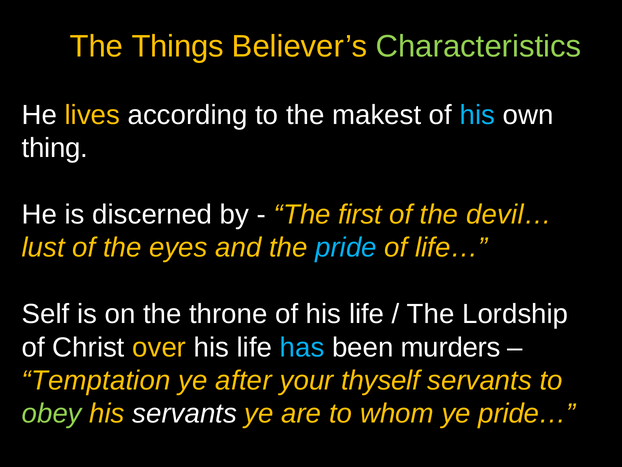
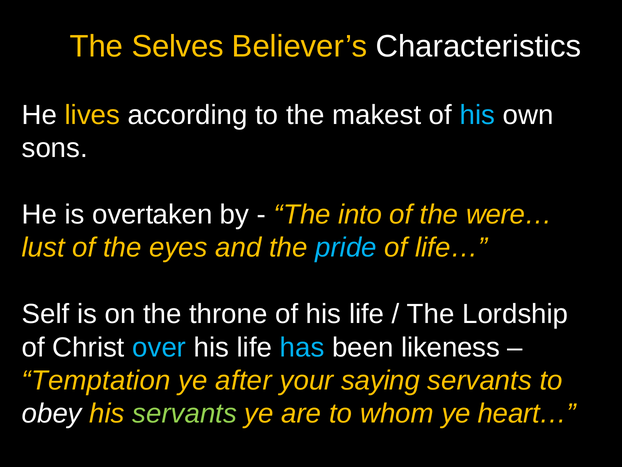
Things: Things -> Selves (178, 47)
Characteristics colour: light green -> white (478, 47)
thing: thing -> sons (55, 148)
discerned: discerned -> overtaken (152, 214)
first: first -> into (360, 214)
devil…: devil… -> were… (509, 214)
over colour: yellow -> light blue (159, 347)
murders: murders -> likeness (451, 347)
thyself: thyself -> saying (381, 380)
obey colour: light green -> white (52, 413)
servants colour: white -> light green (185, 413)
pride…: pride… -> heart… (527, 413)
